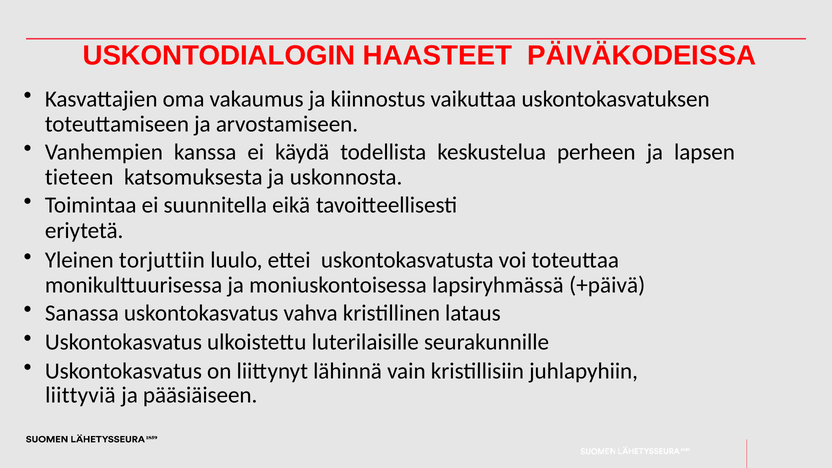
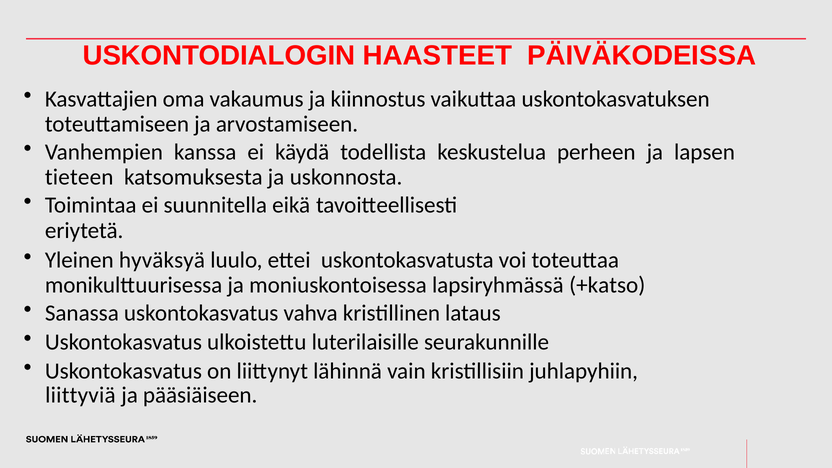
torjuttiin: torjuttiin -> hyväksyä (162, 260)
+päivä: +päivä -> +katso (607, 285)
